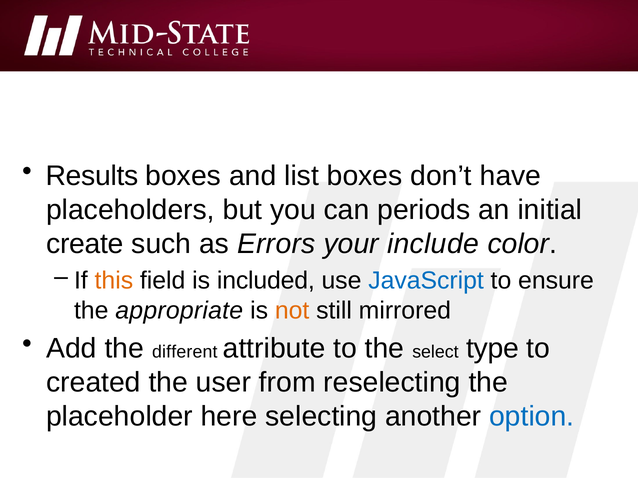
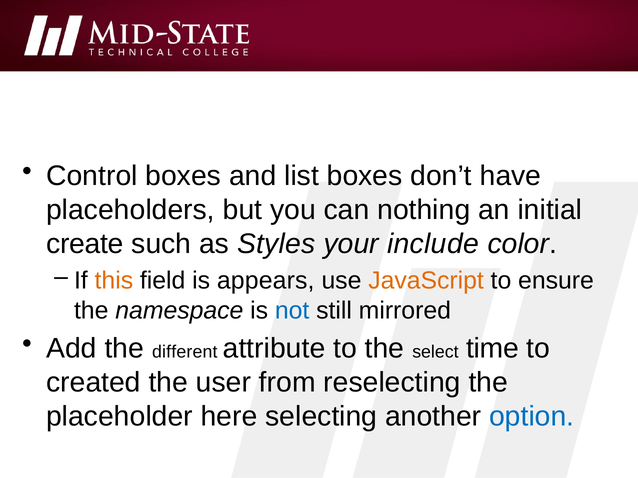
Results: Results -> Control (92, 176)
periods: periods -> nothing (424, 210)
Errors: Errors -> Styles (276, 244)
included: included -> appears (266, 281)
JavaScript colour: blue -> orange (426, 281)
appropriate: appropriate -> namespace (179, 311)
not colour: orange -> blue (292, 311)
type: type -> time (493, 349)
